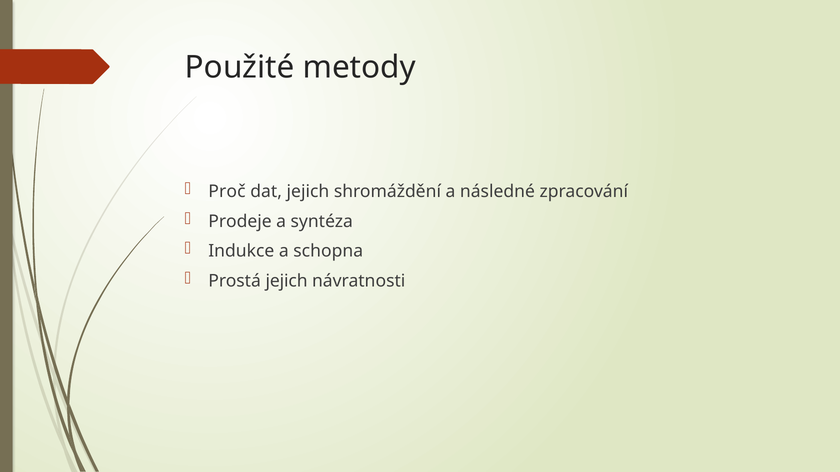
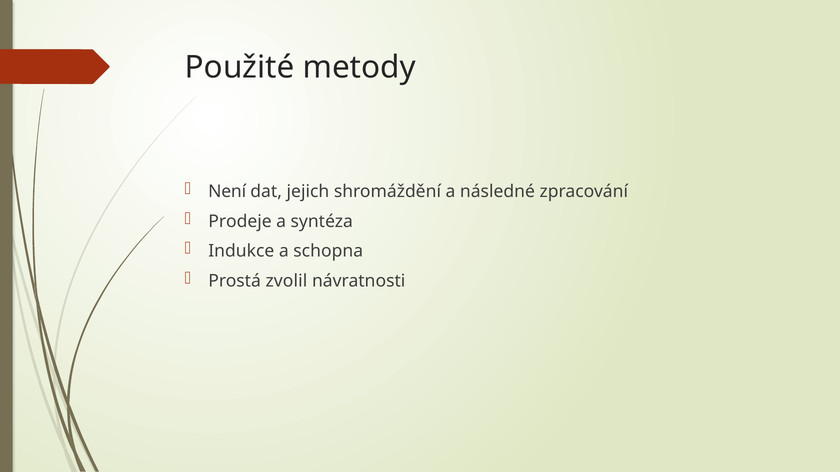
Proč: Proč -> Není (227, 192)
Prostá jejich: jejich -> zvolil (286, 281)
